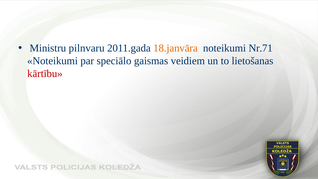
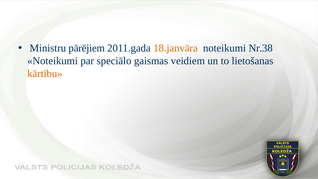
pilnvaru: pilnvaru -> pārējiem (87, 48)
Nr.71: Nr.71 -> Nr.38 (261, 48)
kārtību colour: red -> orange (45, 74)
